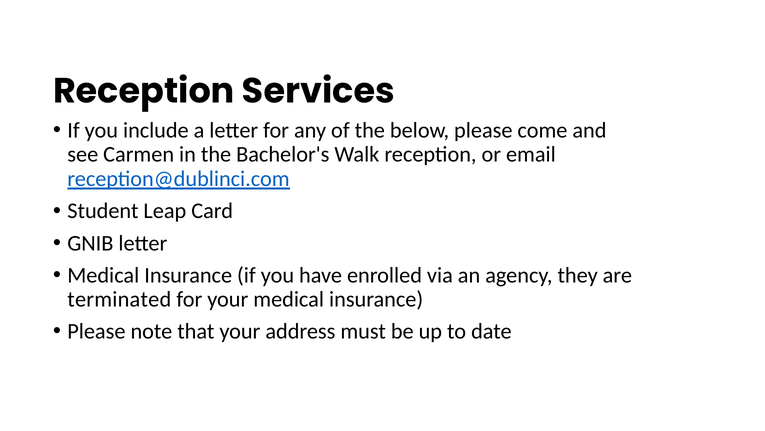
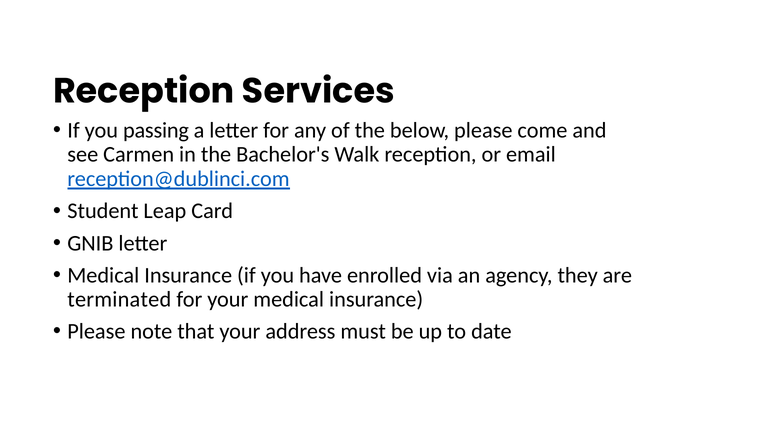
include: include -> passing (156, 130)
